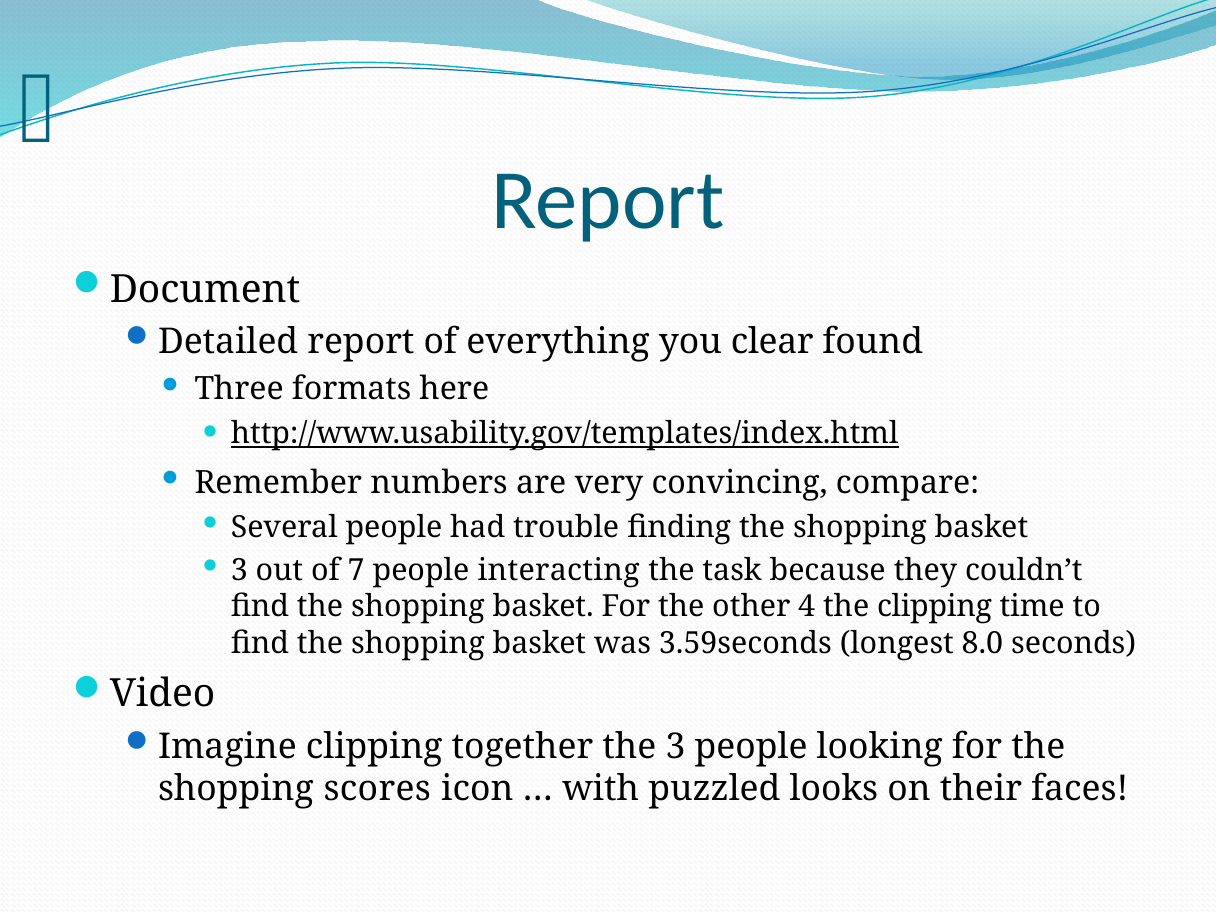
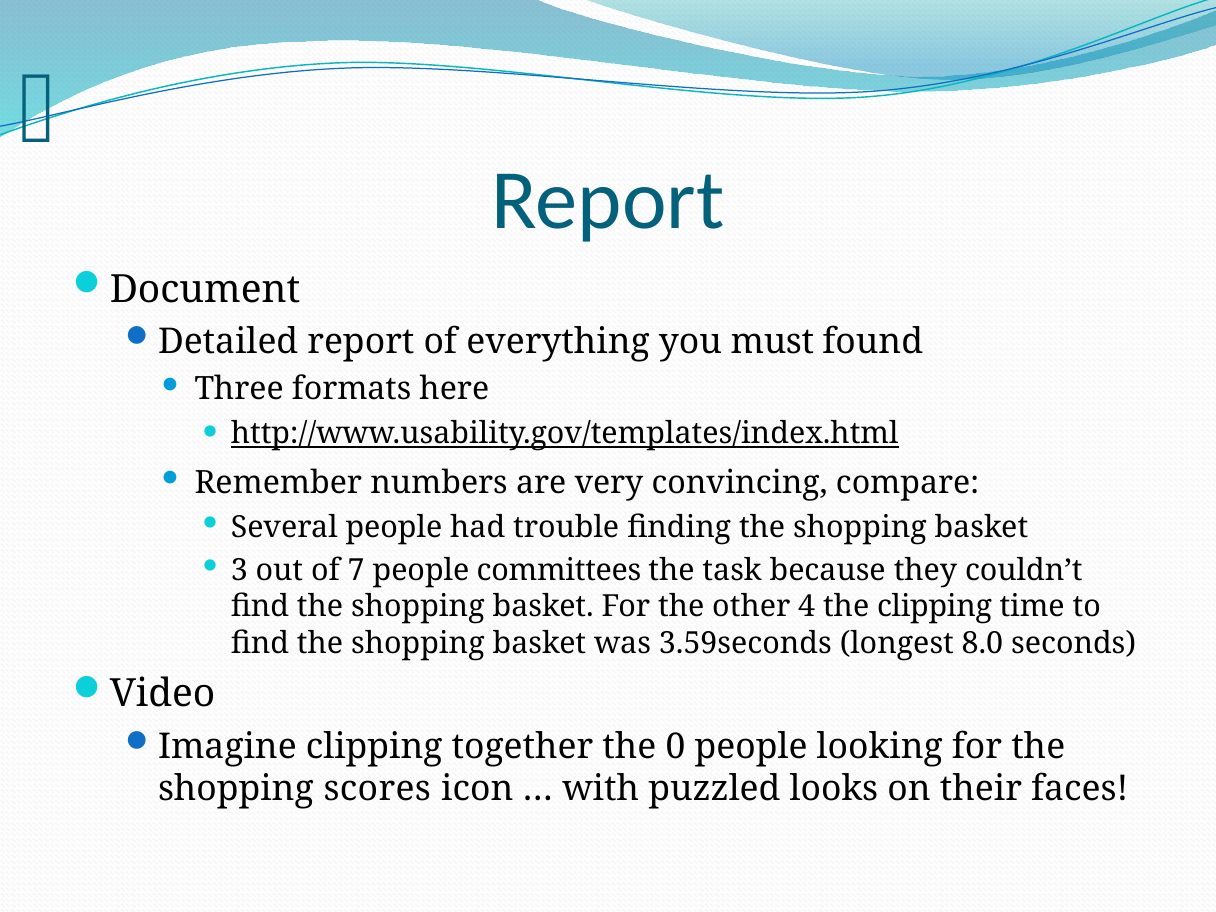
clear: clear -> must (772, 342)
interacting: interacting -> committees (559, 570)
the 3: 3 -> 0 (676, 747)
